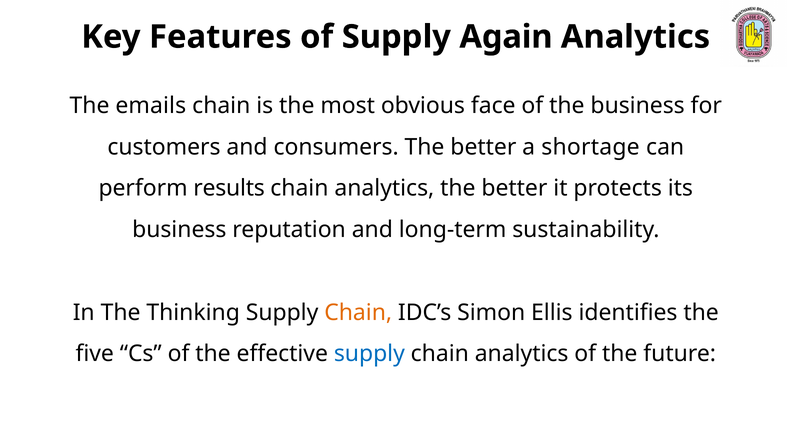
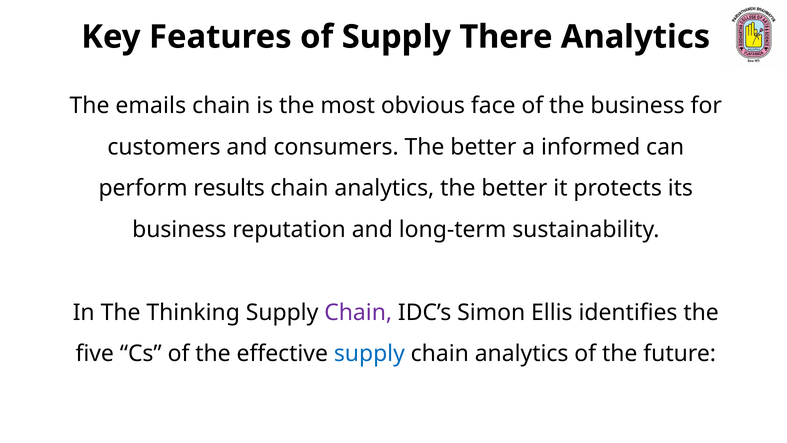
Again: Again -> There (506, 37)
shortage: shortage -> informed (591, 147)
Chain colour: orange -> purple (358, 312)
